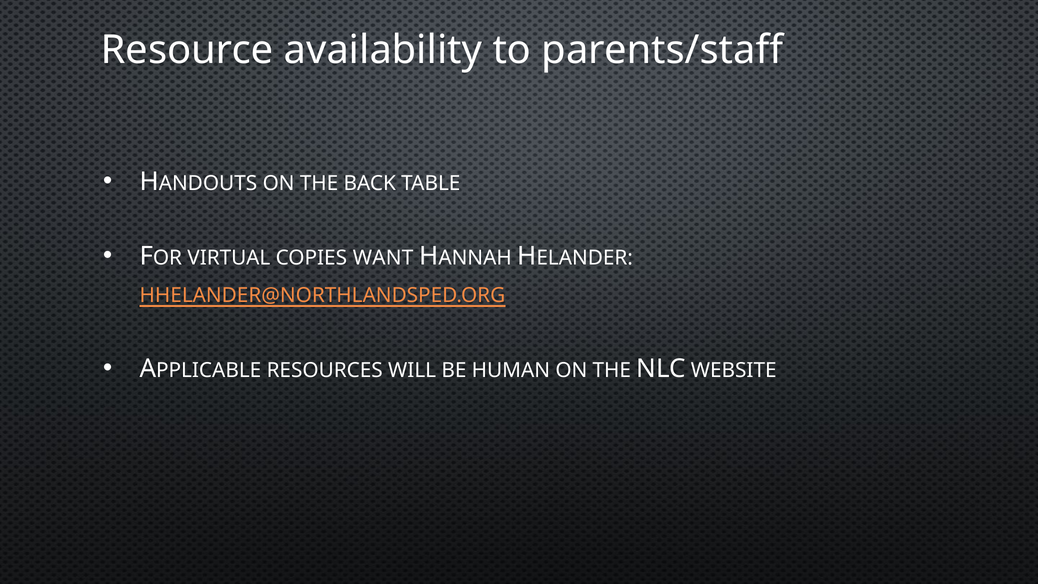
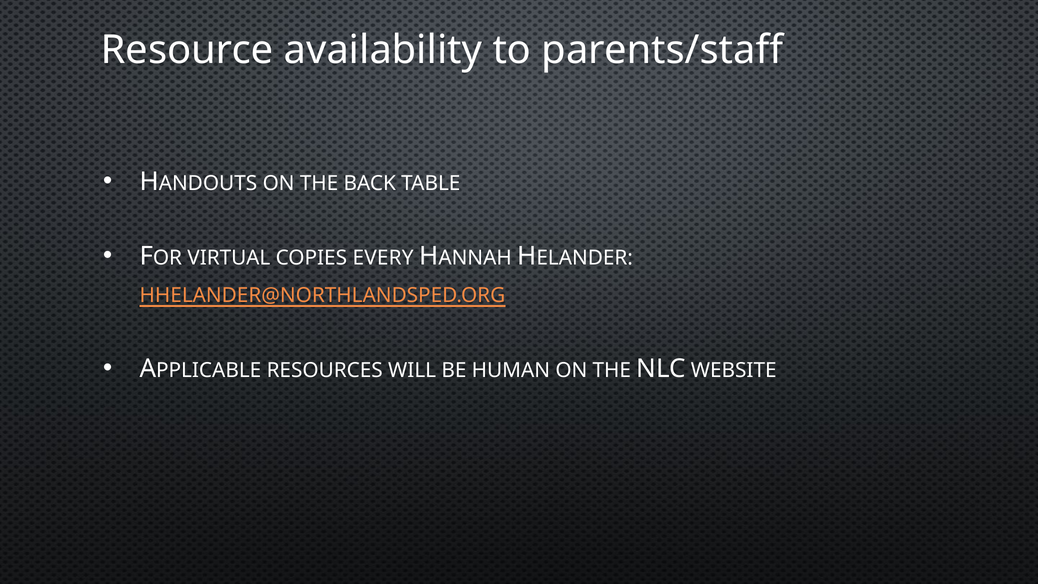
WANT: WANT -> EVERY (383, 258)
